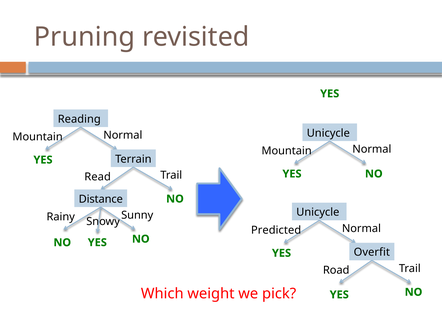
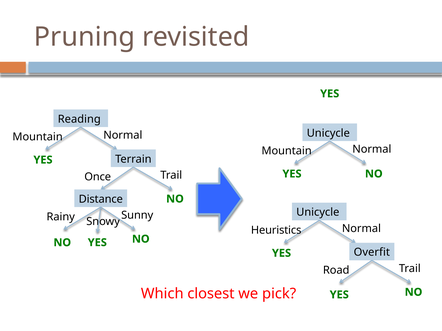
Read: Read -> Once (98, 177)
Predicted: Predicted -> Heuristics (276, 230)
weight: weight -> closest (211, 294)
